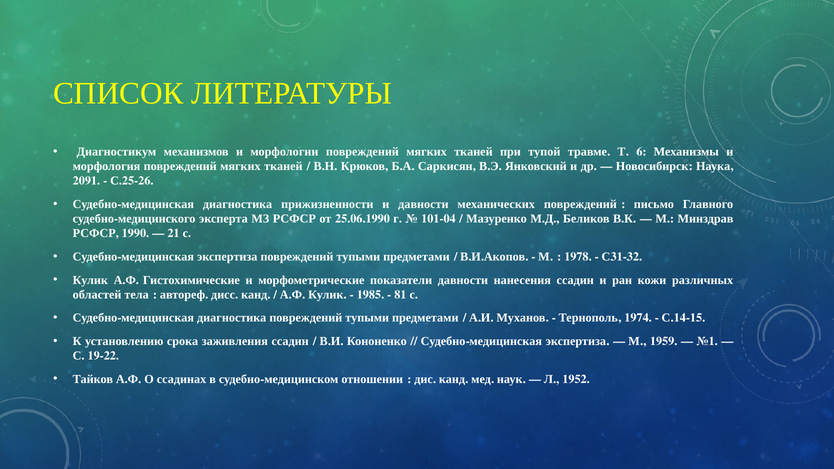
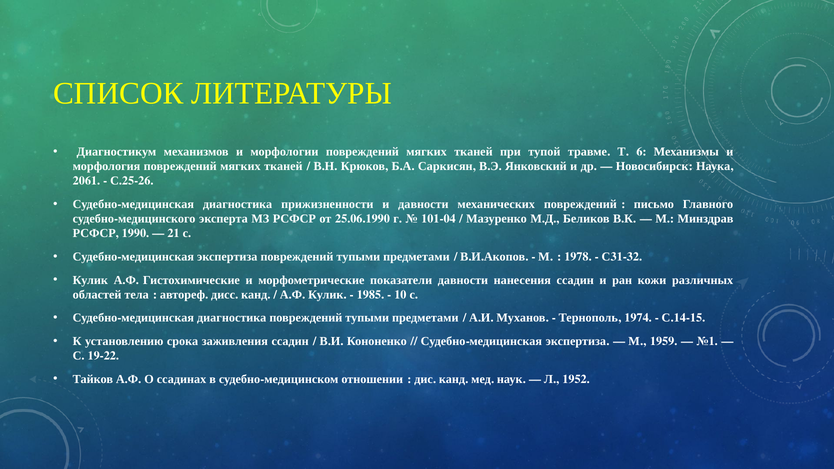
2091: 2091 -> 2061 (86, 181)
81: 81 -> 10 (400, 295)
